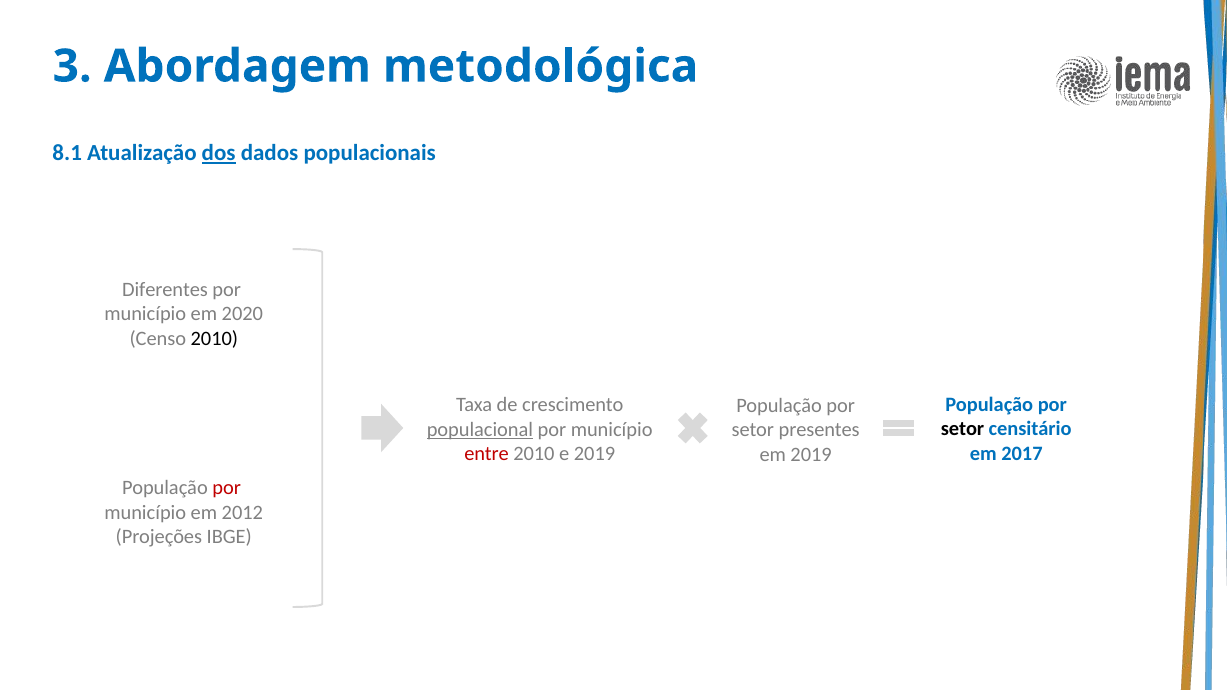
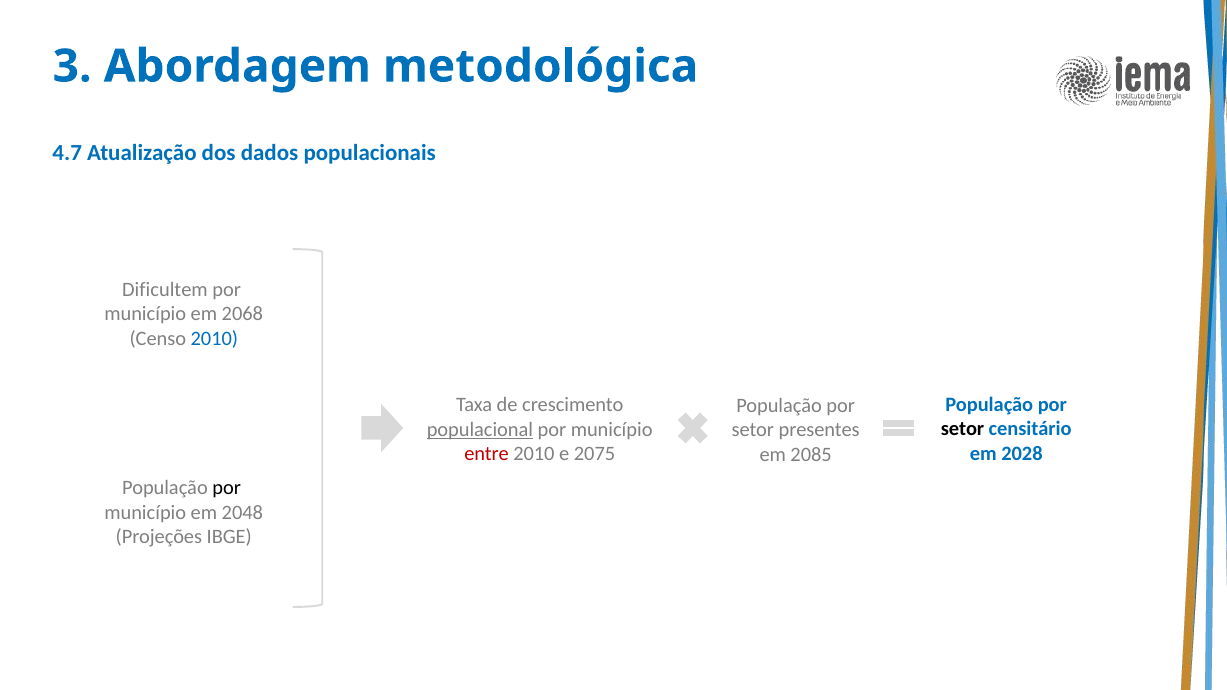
8.1: 8.1 -> 4.7 (67, 153)
dos underline: present -> none (219, 153)
Diferentes: Diferentes -> Dificultem (165, 290)
2020: 2020 -> 2068 (242, 314)
2010 colour: black -> blue (214, 339)
2017: 2017 -> 2028 (1022, 454)
e 2019: 2019 -> 2075 (595, 454)
em 2019: 2019 -> 2085 (811, 454)
por colour: red -> black (227, 488)
2012: 2012 -> 2048 (242, 513)
